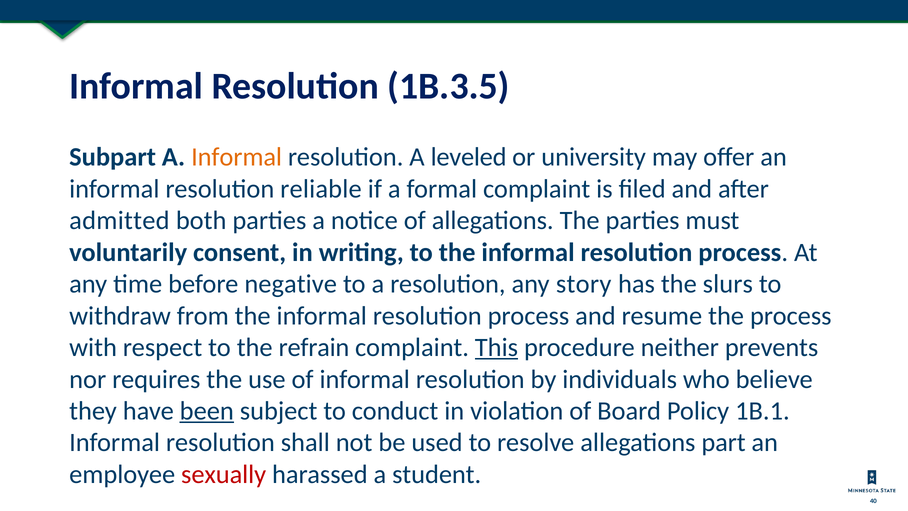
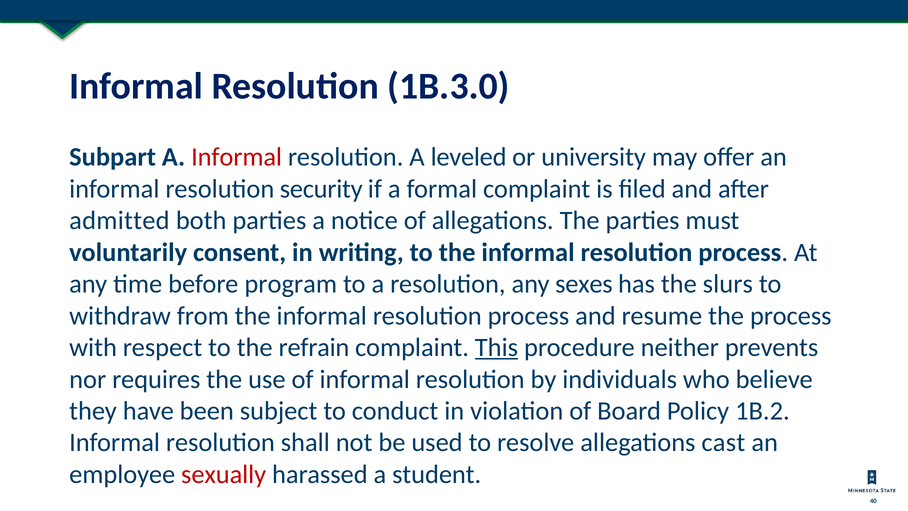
1B.3.5: 1B.3.5 -> 1B.3.0 (449, 86)
Informal colour: orange -> red (237, 157)
reliable: reliable -> security (321, 189)
negative: negative -> program (291, 284)
story: story -> sexes (584, 284)
been underline: present -> none (207, 411)
1B.1: 1B.1 -> 1B.2 (762, 411)
part: part -> cast (723, 443)
